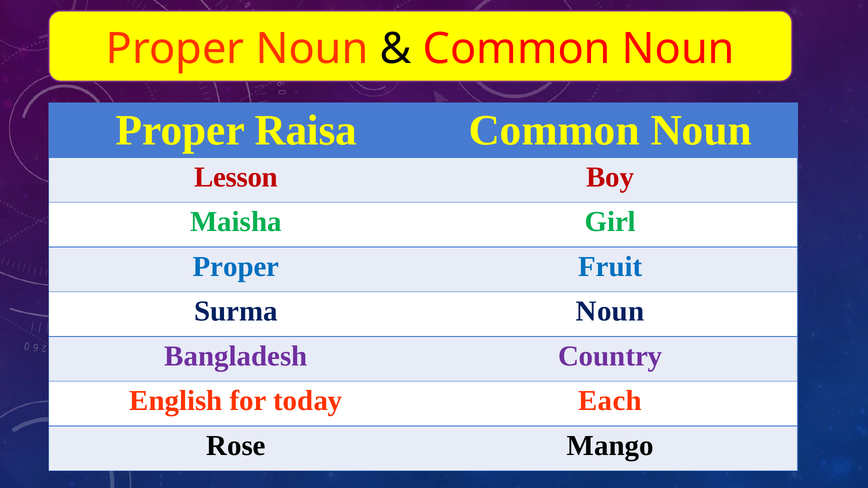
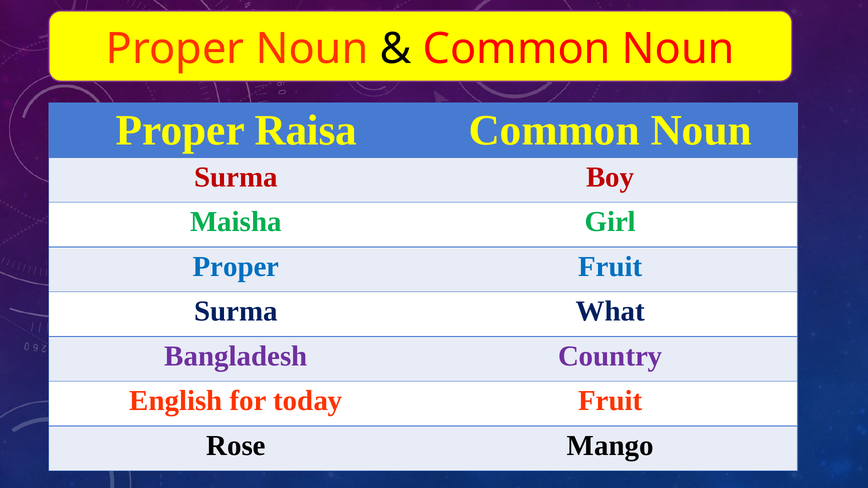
Lesson: Lesson -> Surma (236, 177)
Surma Noun: Noun -> What (610, 311)
today Each: Each -> Fruit (610, 401)
